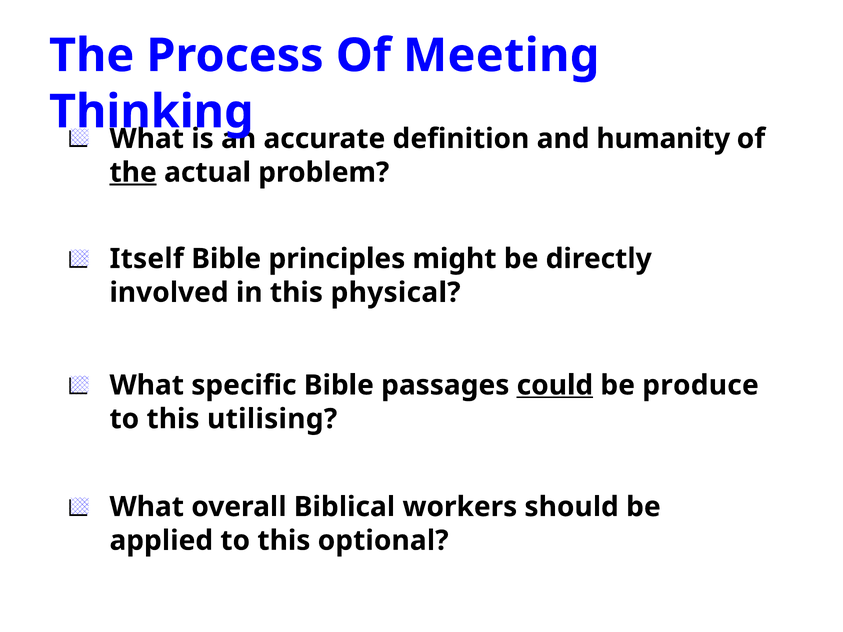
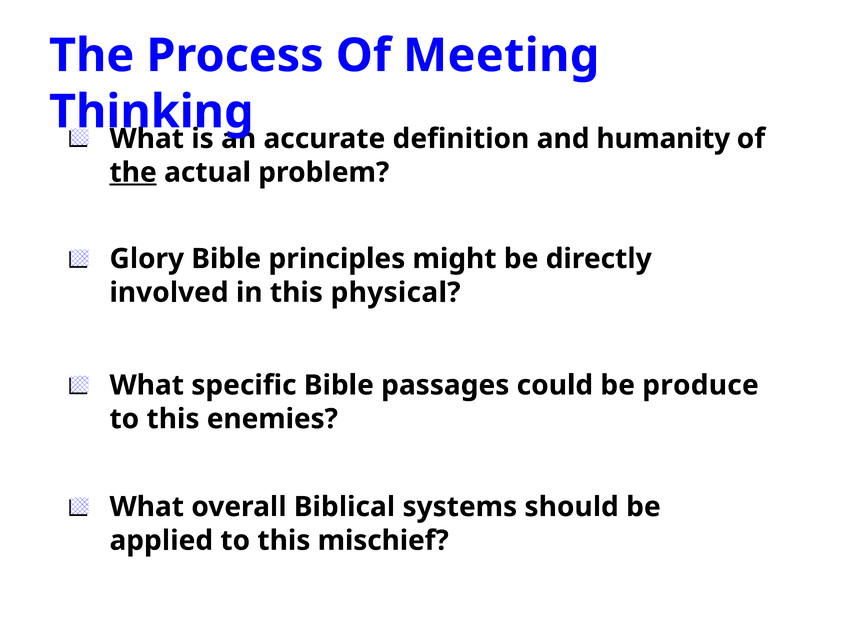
Itself: Itself -> Glory (147, 259)
could underline: present -> none (555, 385)
utilising: utilising -> enemies (272, 419)
workers: workers -> systems (460, 507)
optional: optional -> mischief (383, 541)
